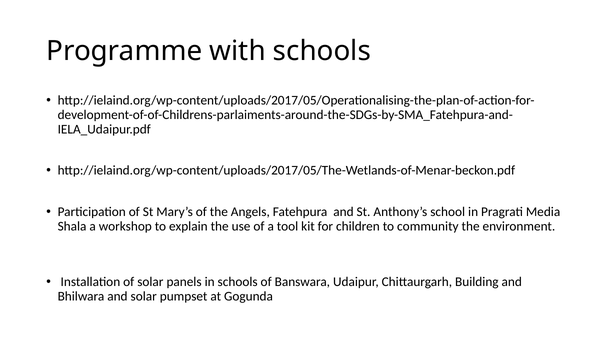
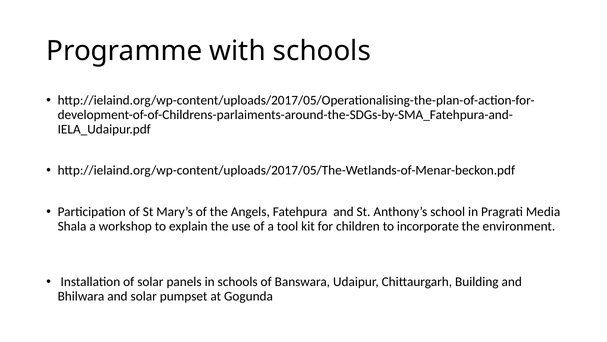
community: community -> incorporate (428, 226)
